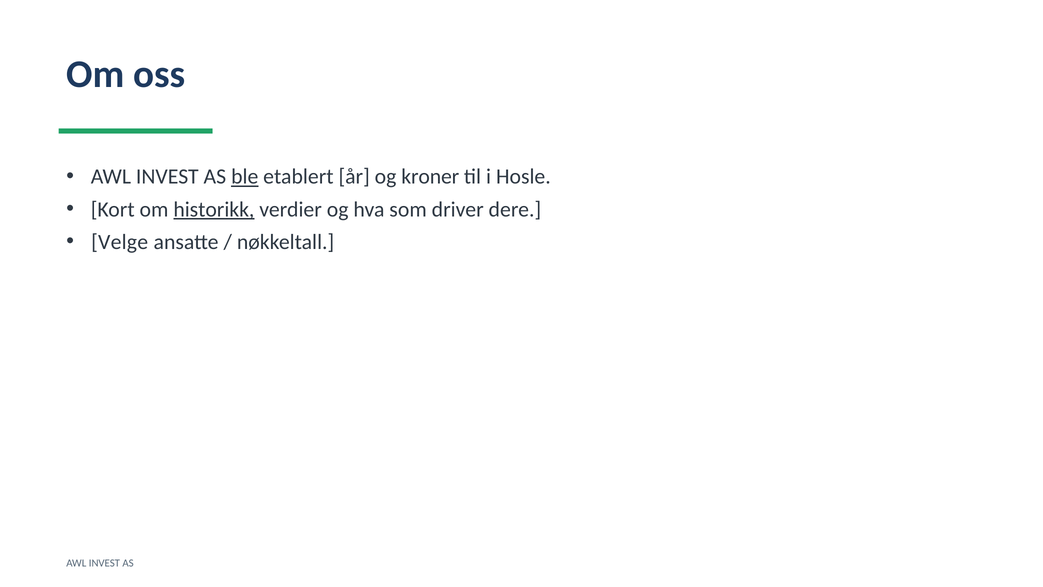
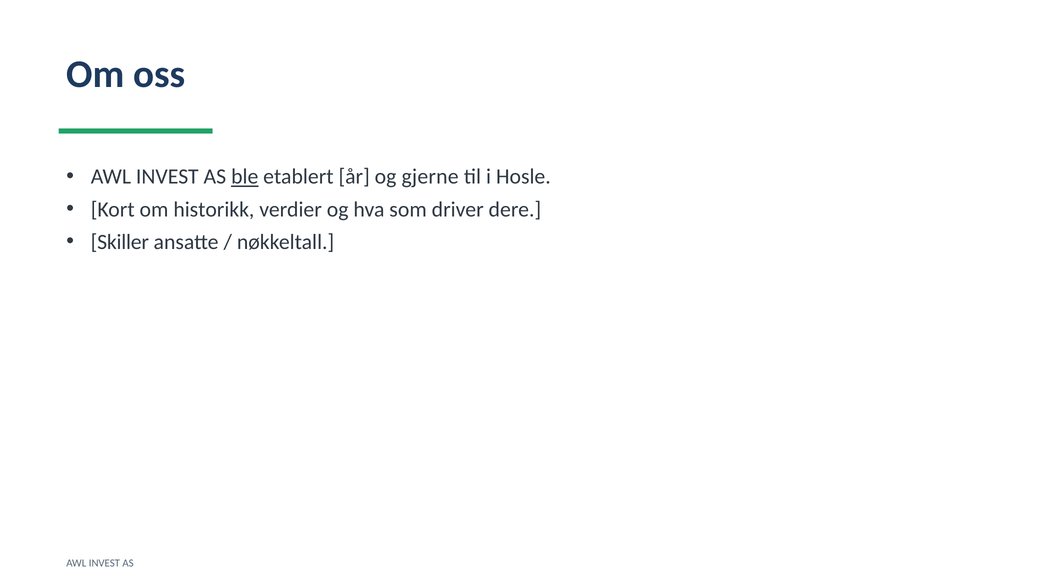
kroner: kroner -> gjerne (430, 177)
historikk underline: present -> none (214, 209)
Velge: Velge -> Skiller (120, 242)
